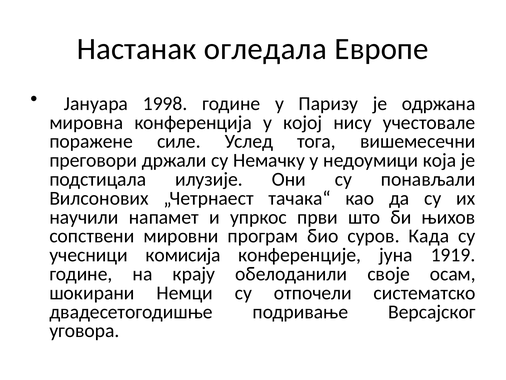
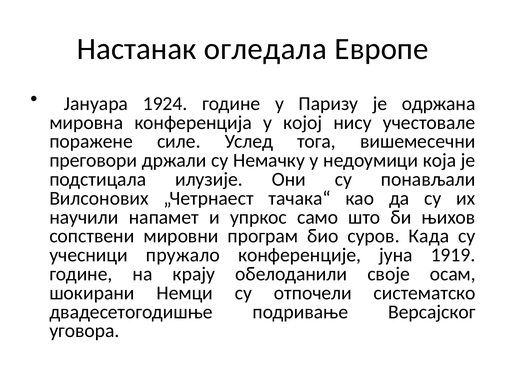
1998: 1998 -> 1924 (165, 103)
први: први -> само (318, 217)
комисија: комисија -> пружало (183, 255)
